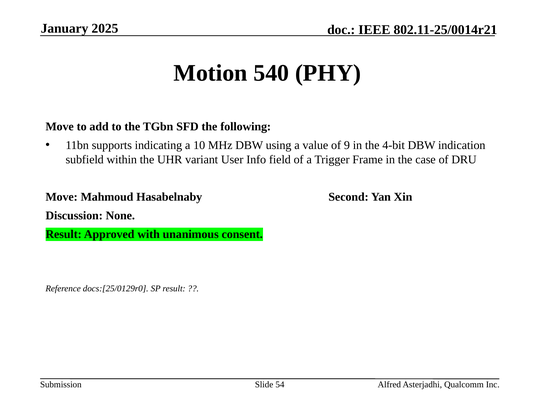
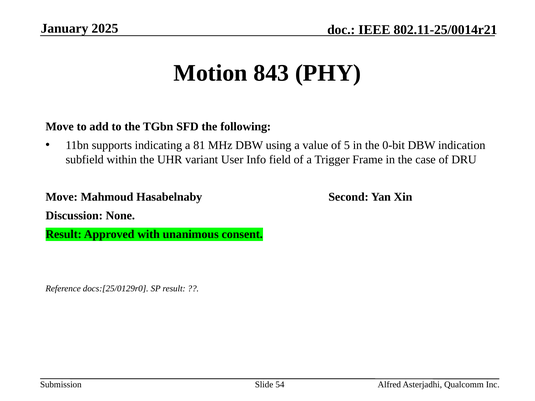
540: 540 -> 843 (271, 73)
10: 10 -> 81 (199, 145)
9: 9 -> 5 (347, 145)
4-bit: 4-bit -> 0-bit (394, 145)
